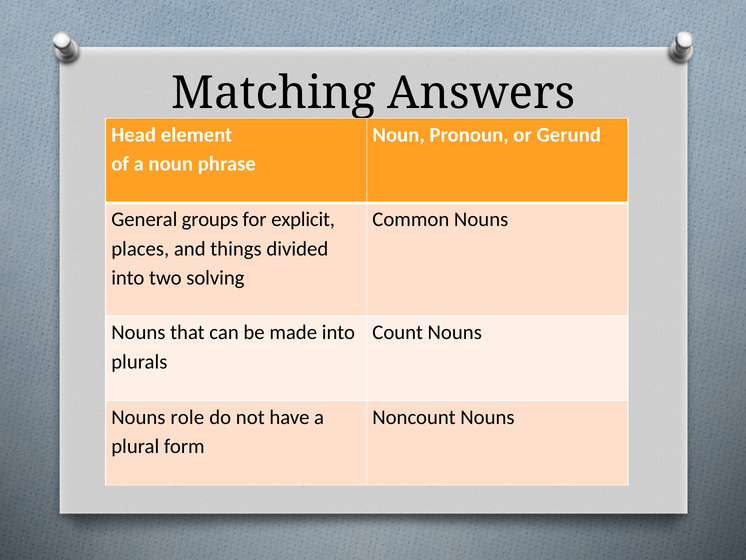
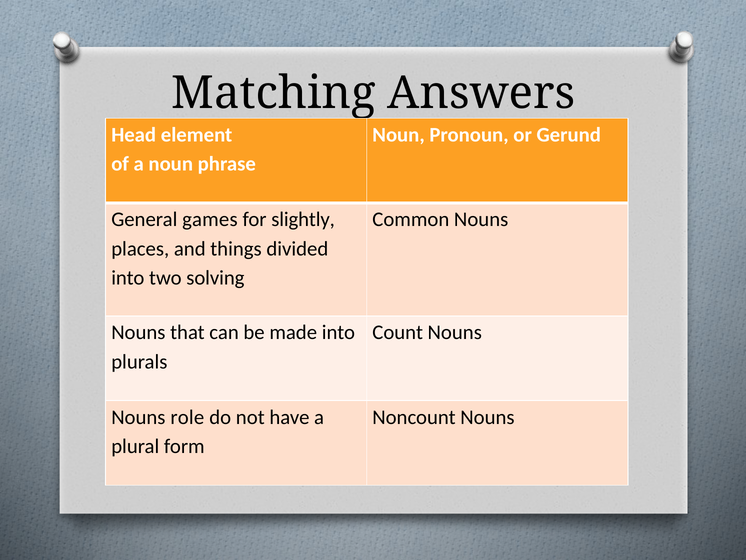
groups: groups -> games (210, 219)
explicit: explicit -> slightly (303, 219)
